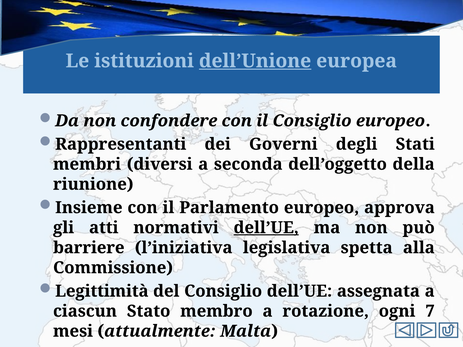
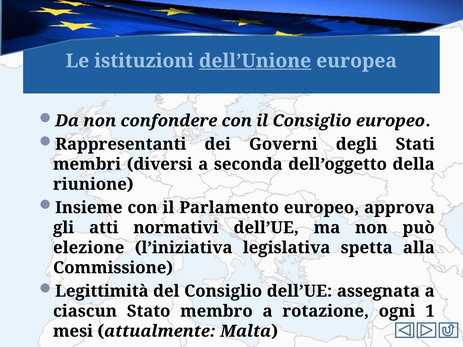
dell’UE underline: present -> none (266, 228)
barriere: barriere -> elezione (89, 248)
7: 7 -> 1 (430, 311)
